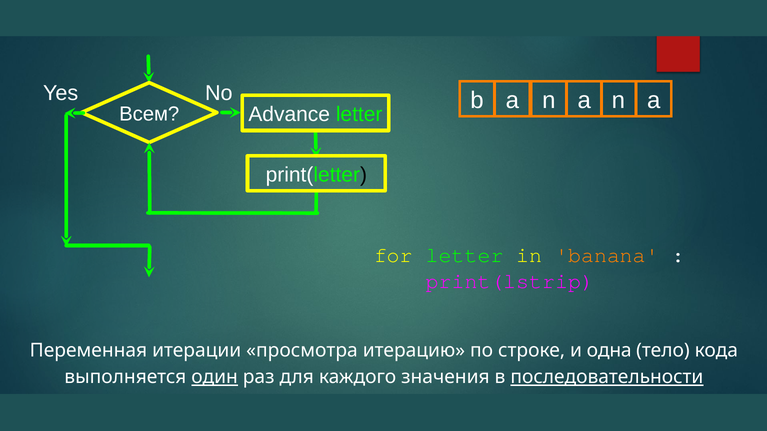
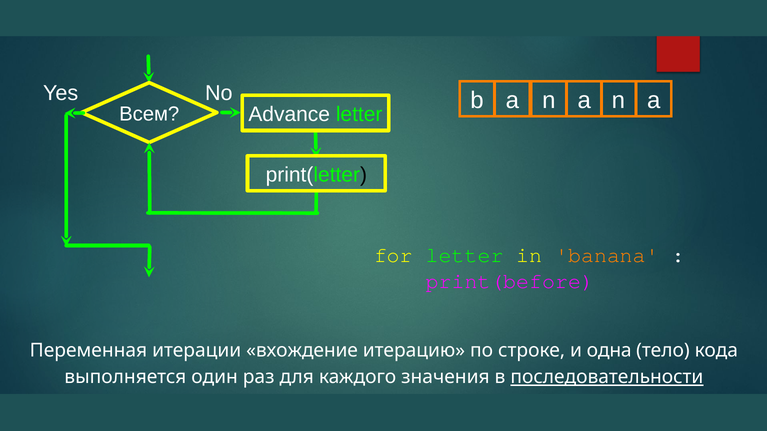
print(lstrip: print(lstrip -> print(before (510, 281)
просмотра: просмотра -> вхождение (302, 351)
один underline: present -> none (215, 377)
